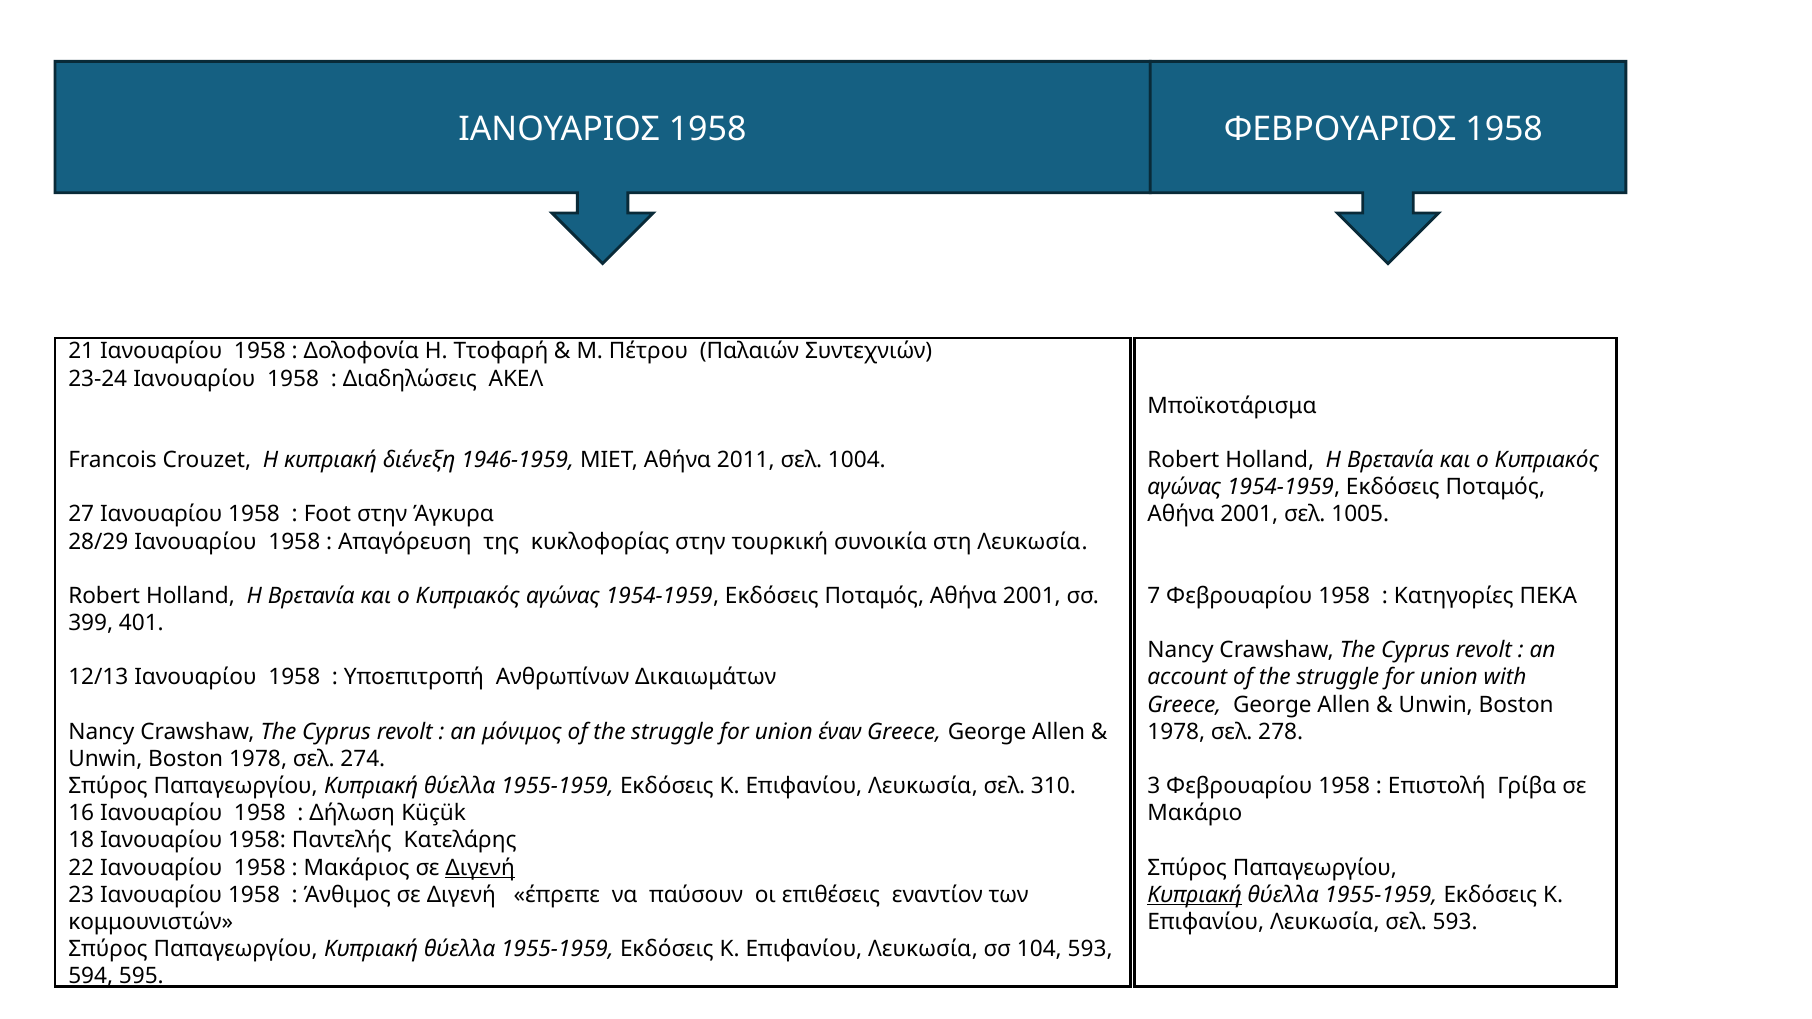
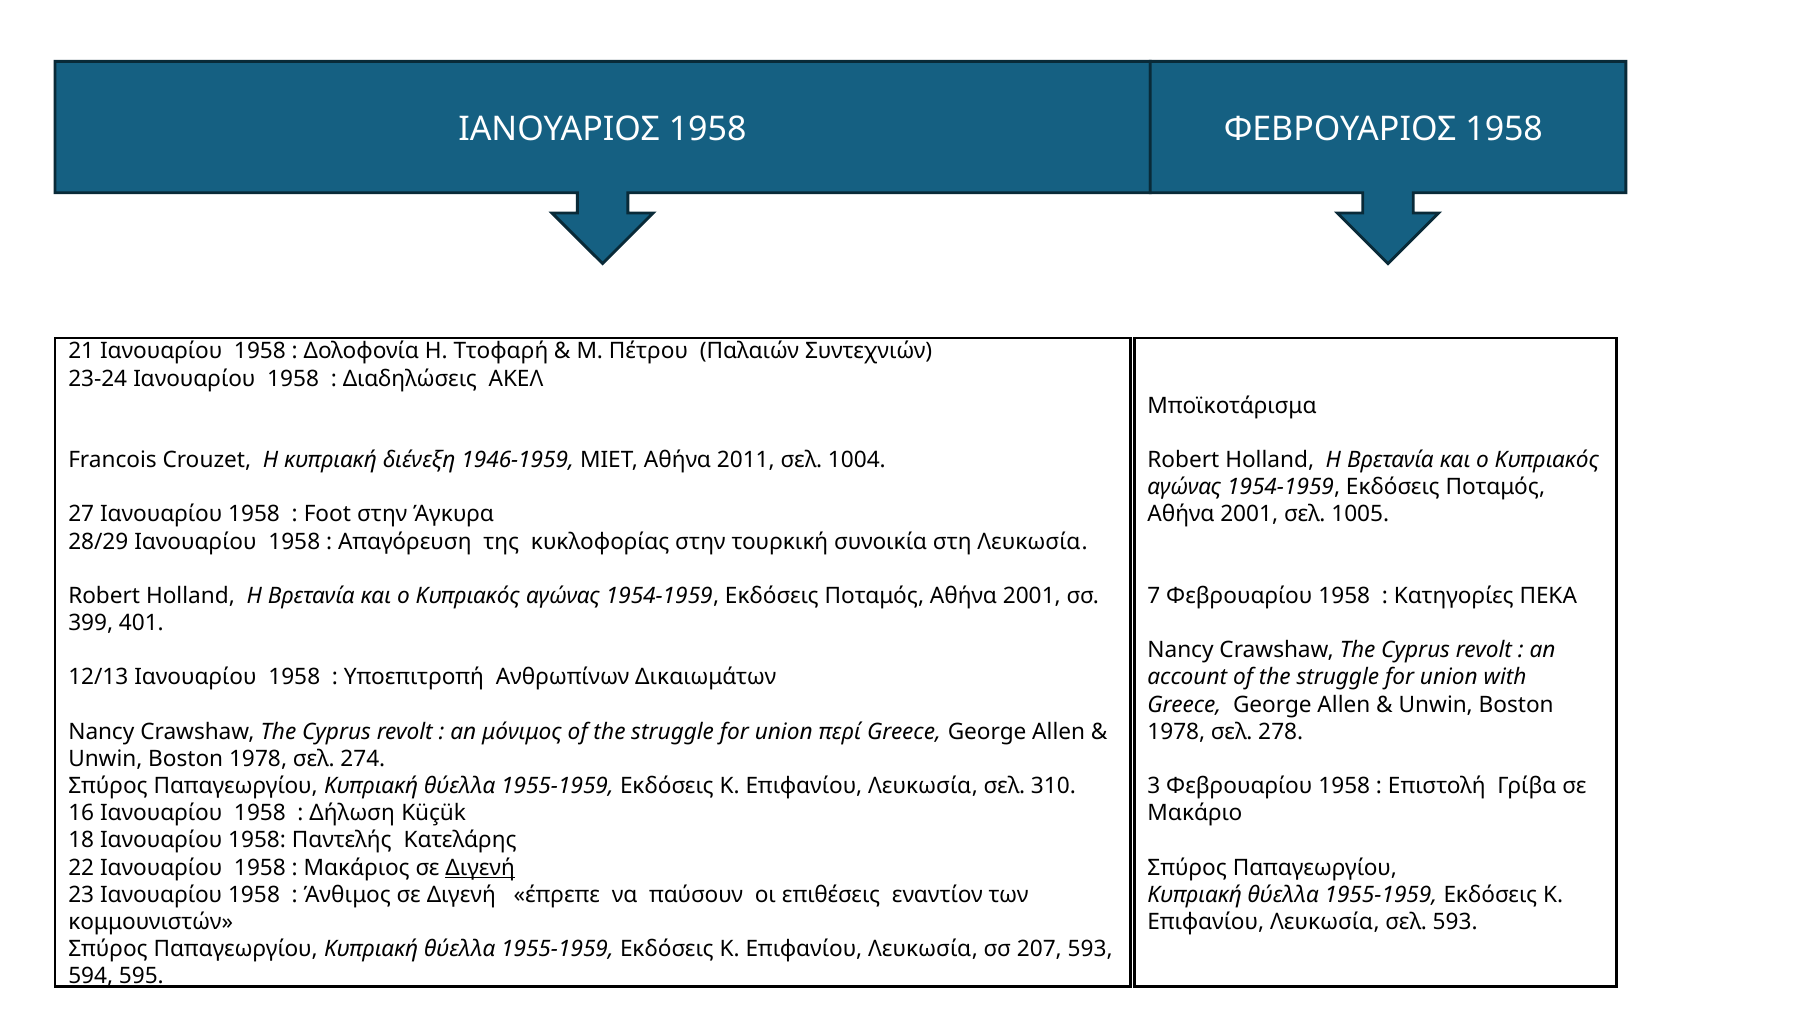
έναν: έναν -> περί (840, 732)
Κυπριακή underline: present -> none (1195, 895)
104: 104 -> 207 (1039, 949)
